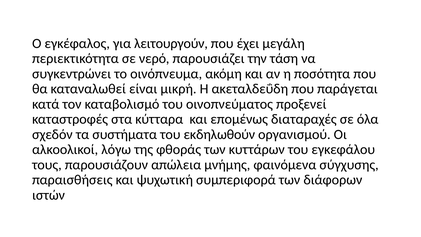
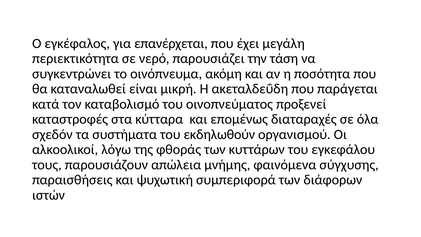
λειτουργούν: λειτουργούν -> επανέρχεται (171, 43)
